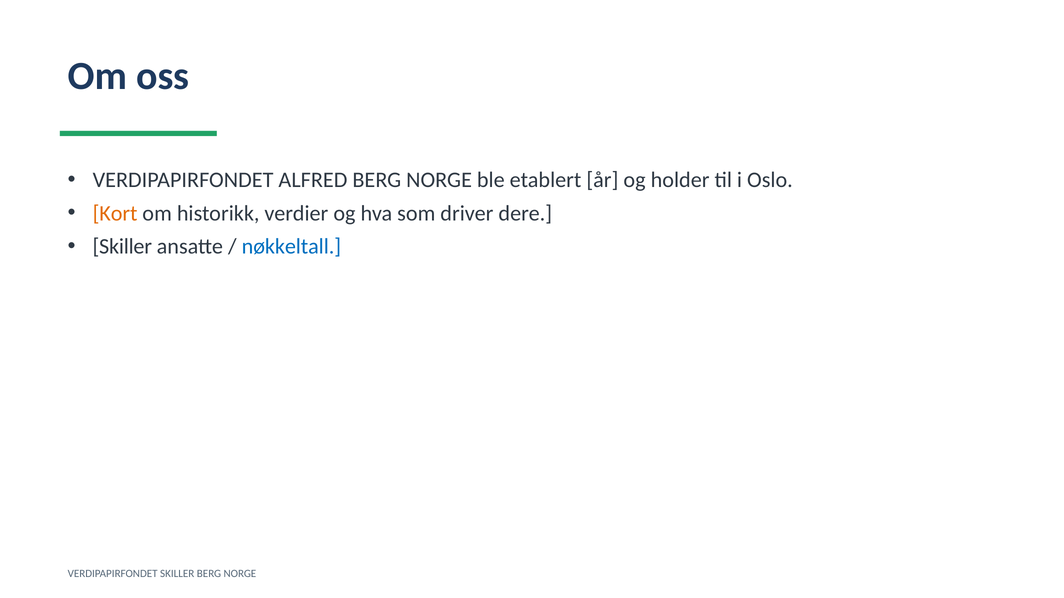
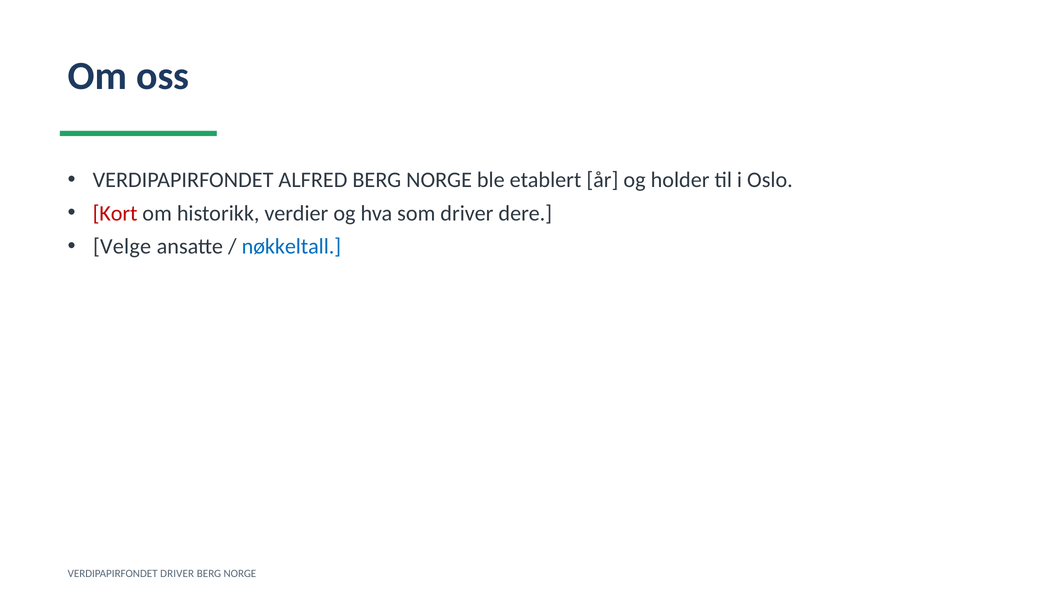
Kort colour: orange -> red (115, 213)
Skiller: Skiller -> Velge (122, 247)
VERDIPAPIRFONDET SKILLER: SKILLER -> DRIVER (177, 574)
